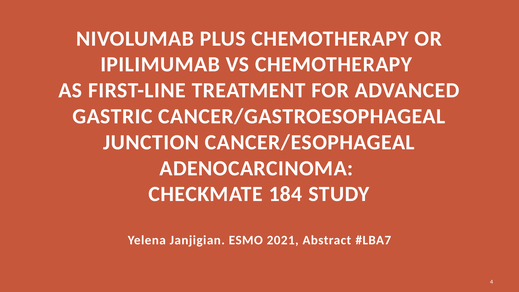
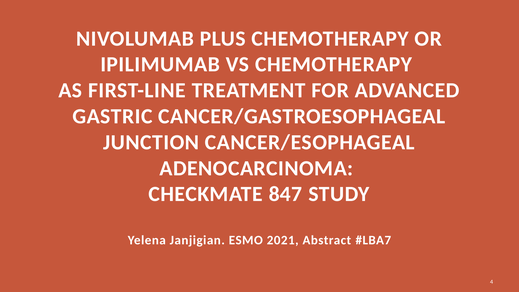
184: 184 -> 847 (285, 194)
